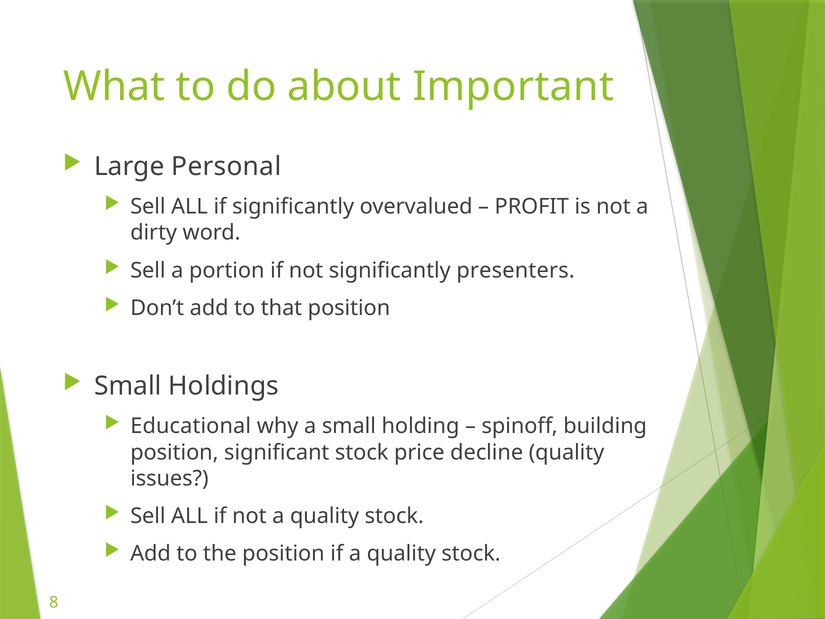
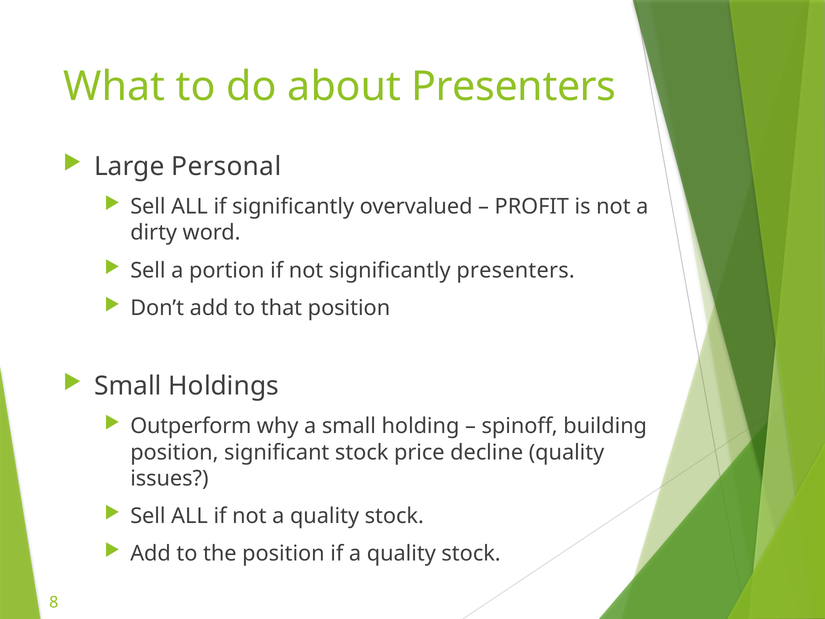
about Important: Important -> Presenters (514, 87)
Educational: Educational -> Outperform (191, 426)
